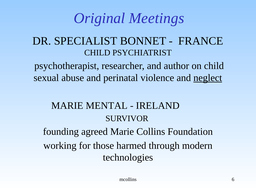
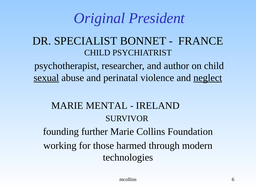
Meetings: Meetings -> President (157, 18)
sexual underline: none -> present (46, 78)
agreed: agreed -> further (95, 132)
